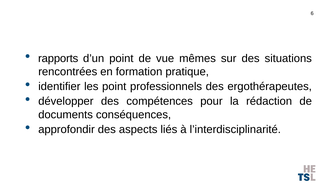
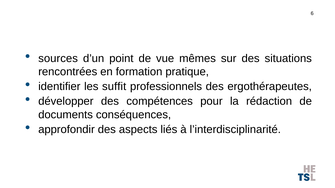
rapports: rapports -> sources (58, 58)
les point: point -> suffit (114, 87)
